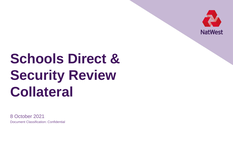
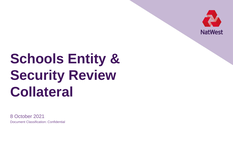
Direct: Direct -> Entity (87, 59)
